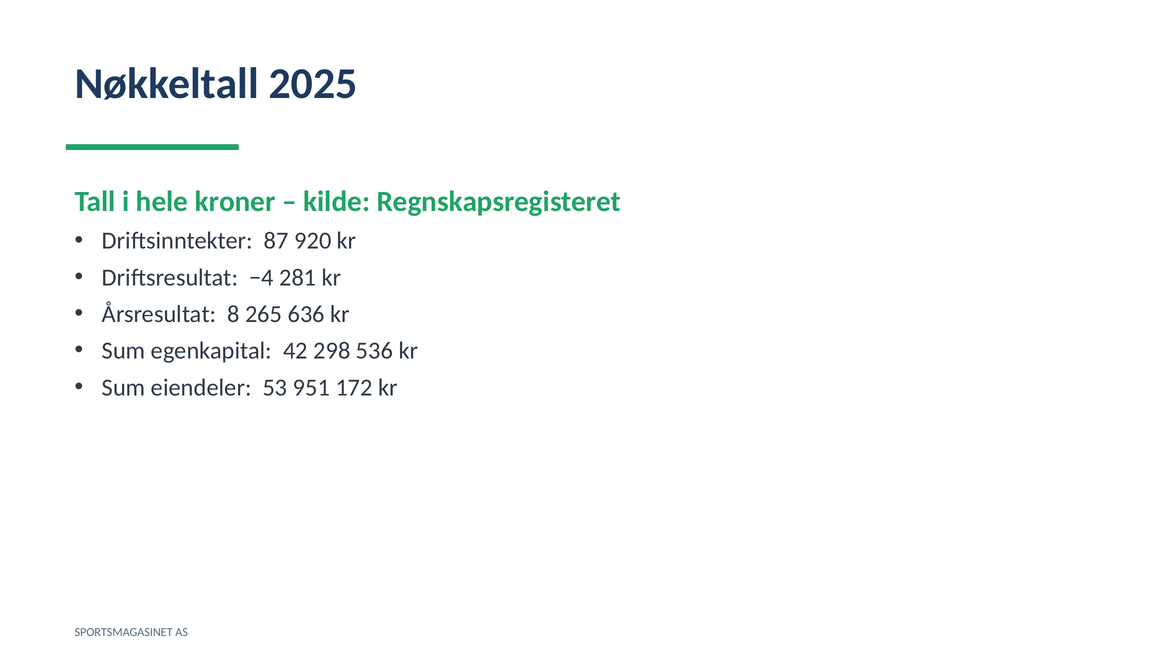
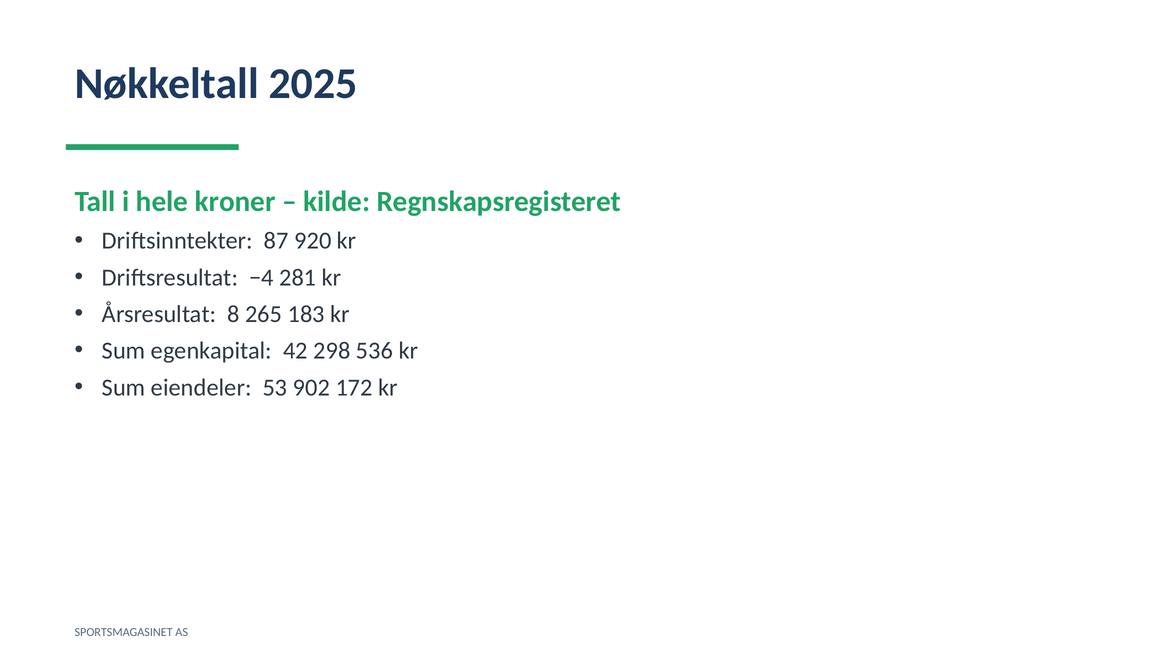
636: 636 -> 183 (306, 314)
951: 951 -> 902 (311, 387)
